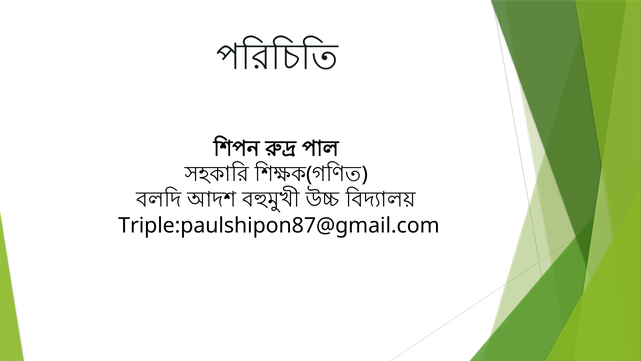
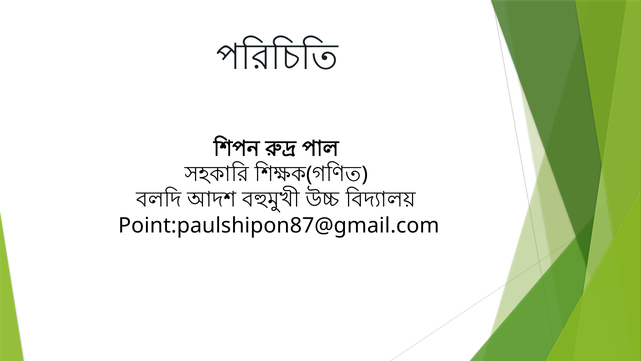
Triple:paulshipon87@gmail.com: Triple:paulshipon87@gmail.com -> Point:paulshipon87@gmail.com (279, 225)
